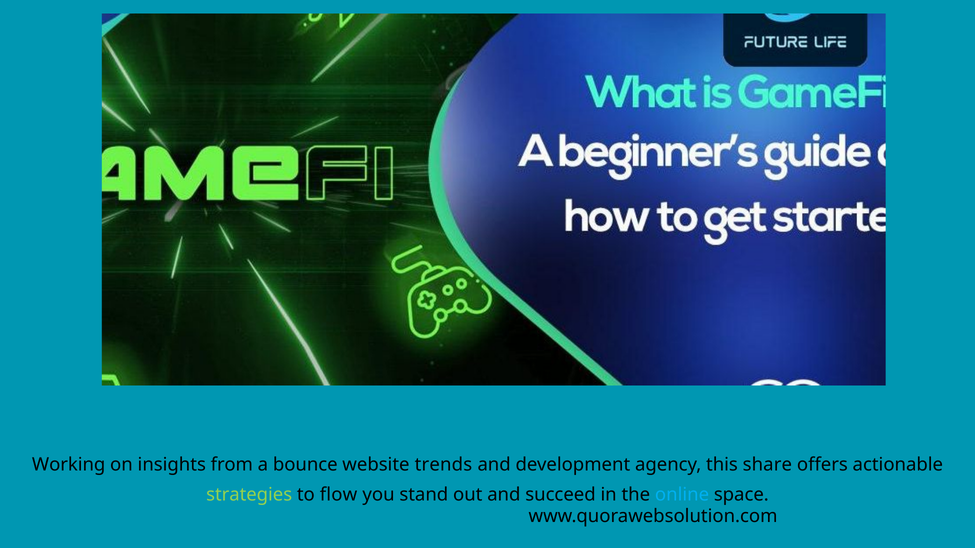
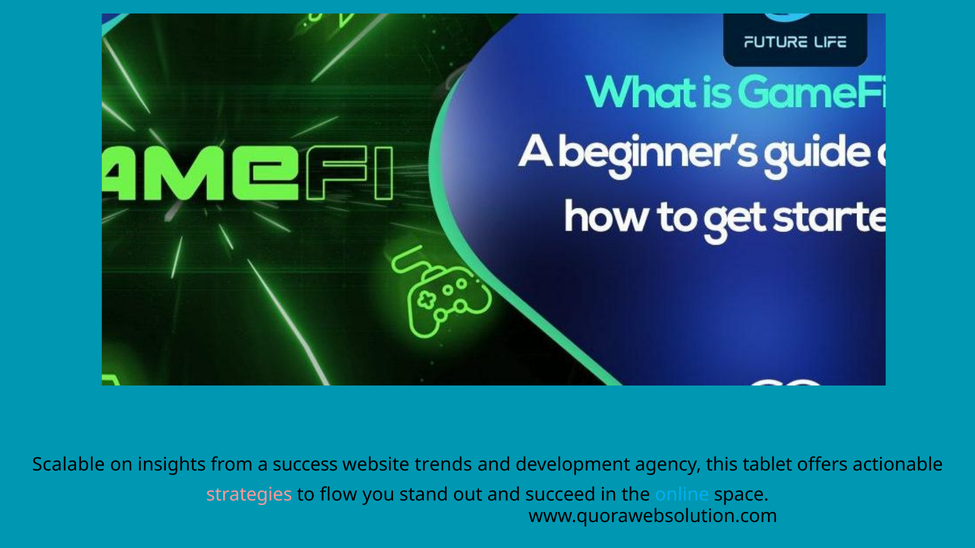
Working: Working -> Scalable (69, 465)
bounce: bounce -> success (305, 465)
share: share -> tablet (767, 465)
strategies colour: light green -> pink (249, 495)
